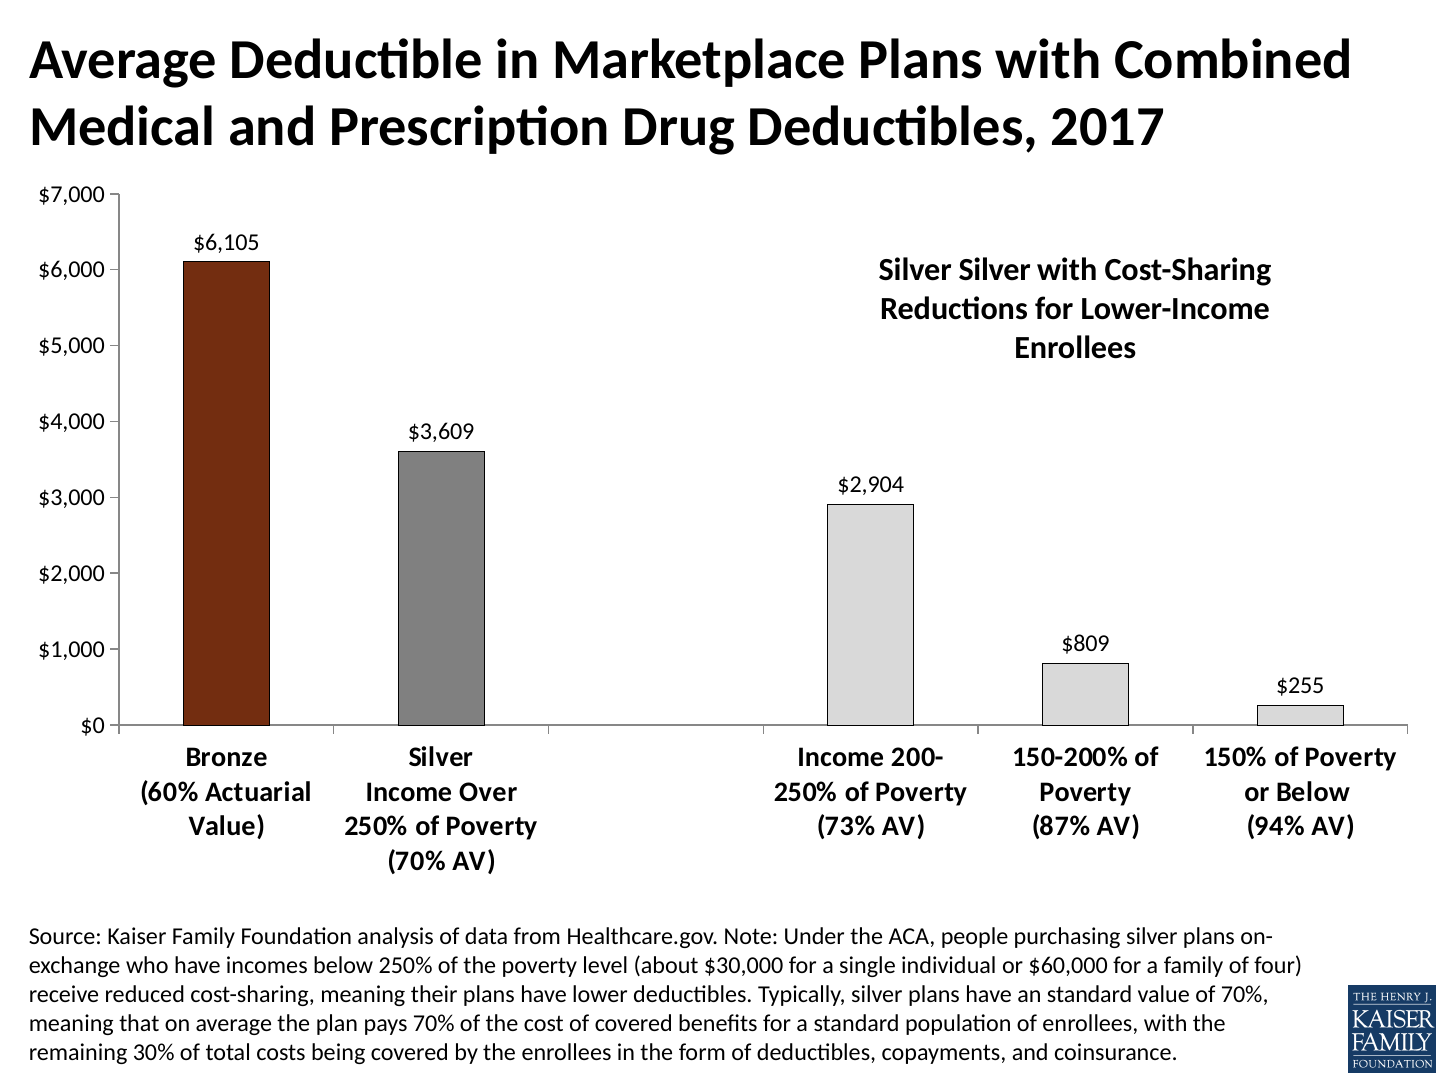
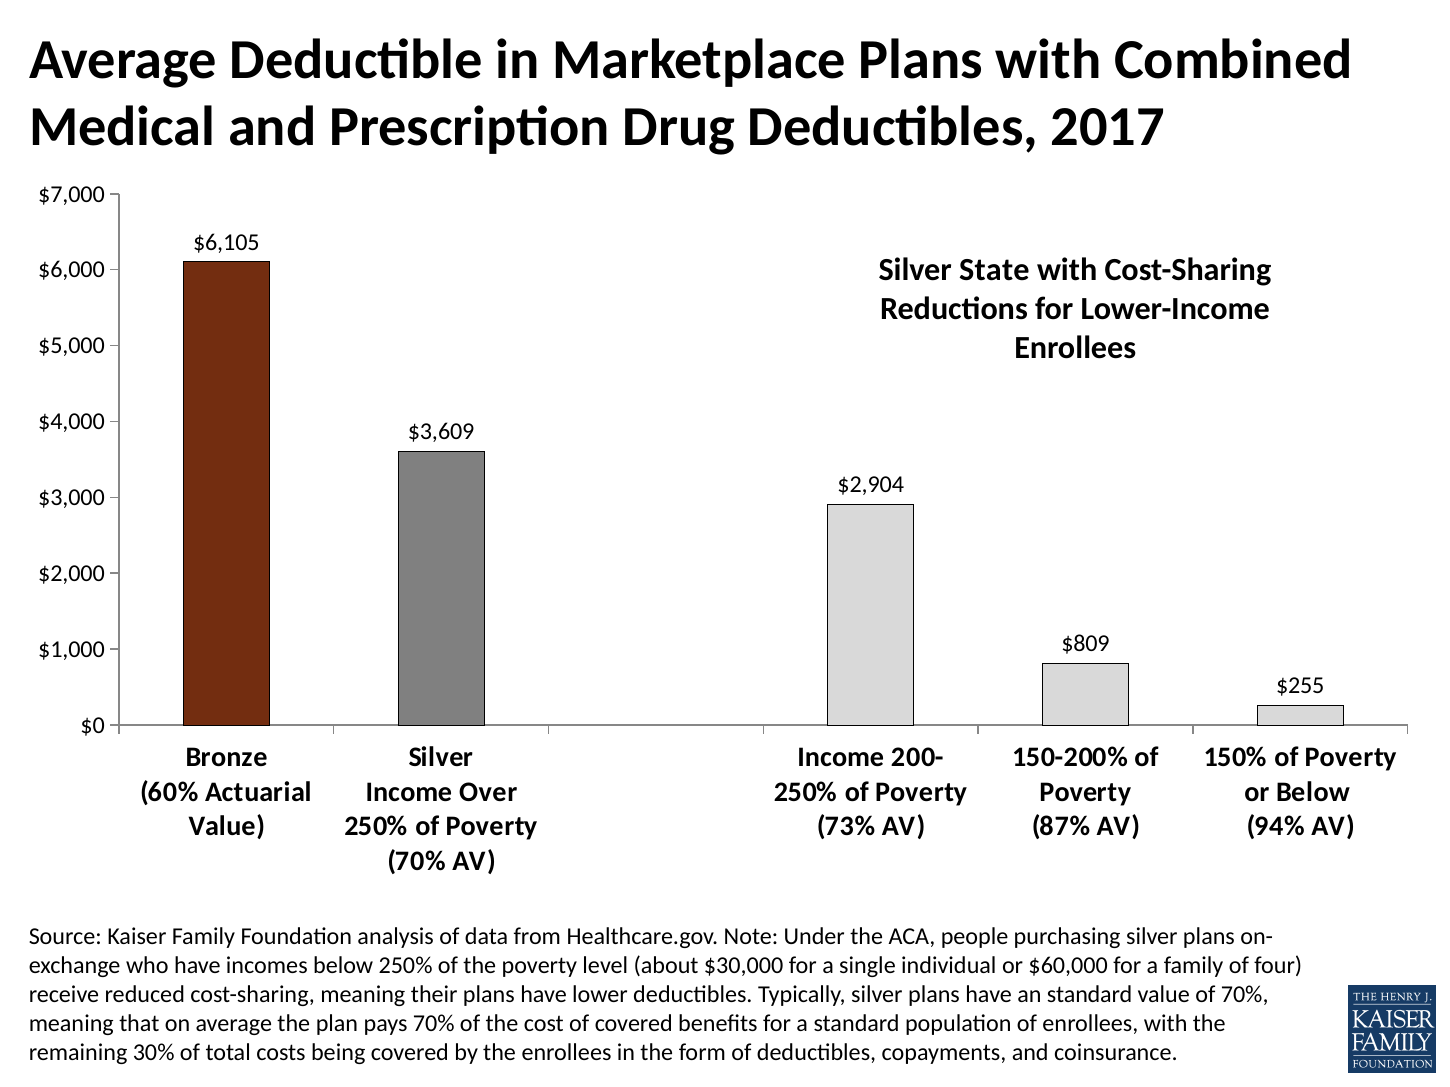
Silver Silver: Silver -> State (994, 270)
